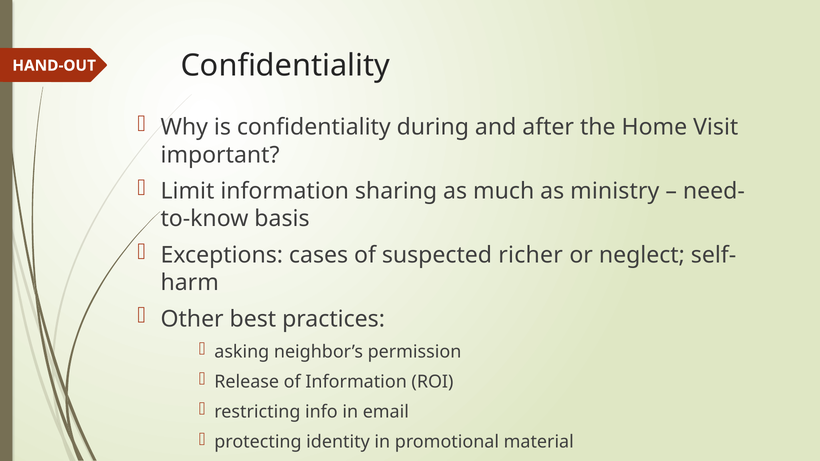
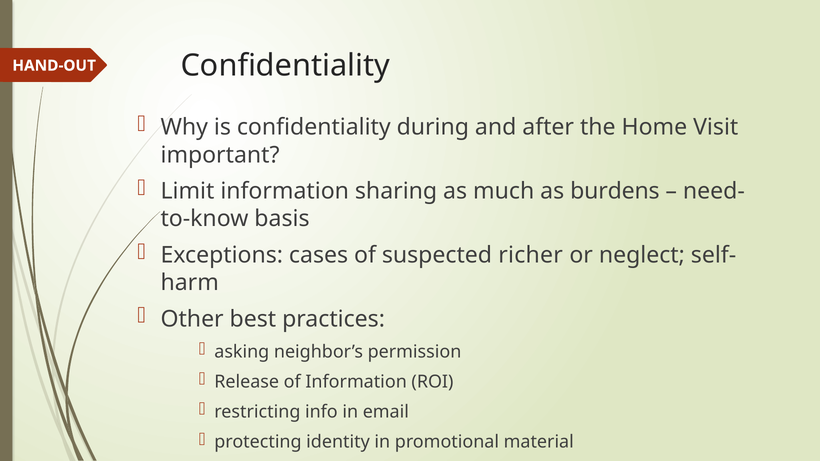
ministry: ministry -> burdens (615, 191)
